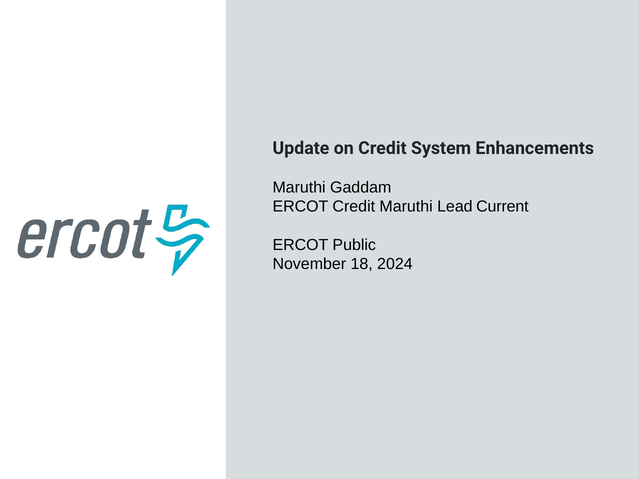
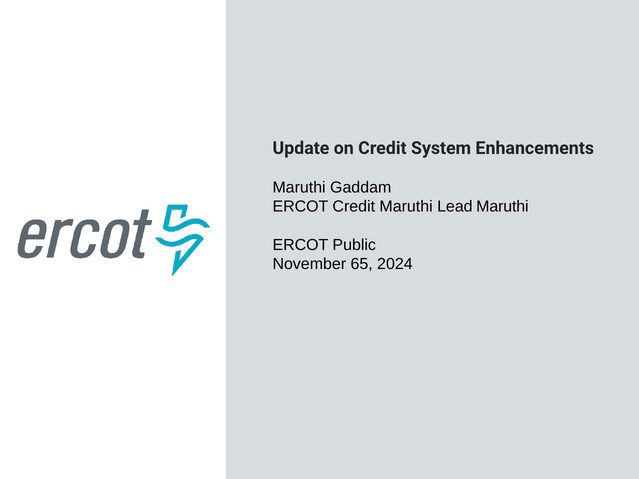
Lead Current: Current -> Maruthi (502, 207)
18: 18 -> 65 (362, 264)
